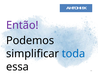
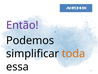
toda colour: blue -> orange (73, 53)
